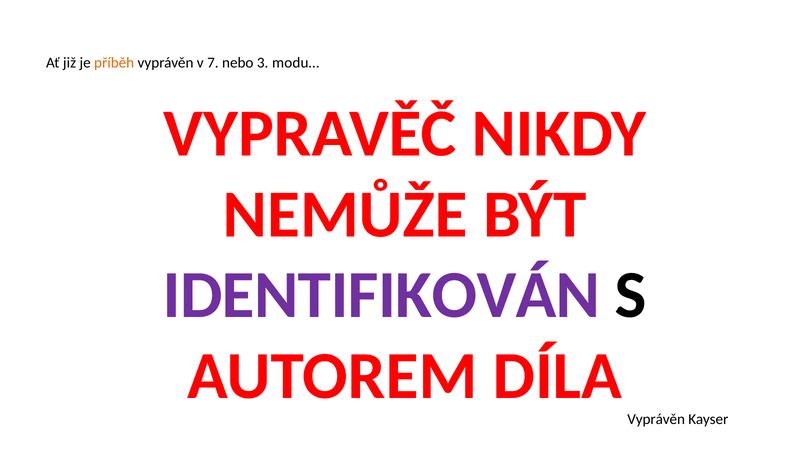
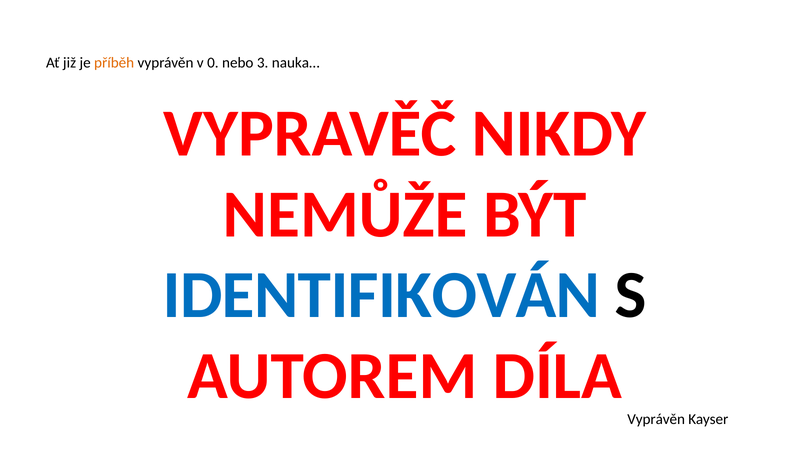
7: 7 -> 0 (213, 63)
modu…: modu… -> nauka… (296, 63)
IDENTIFIKOVÁN colour: purple -> blue (381, 295)
